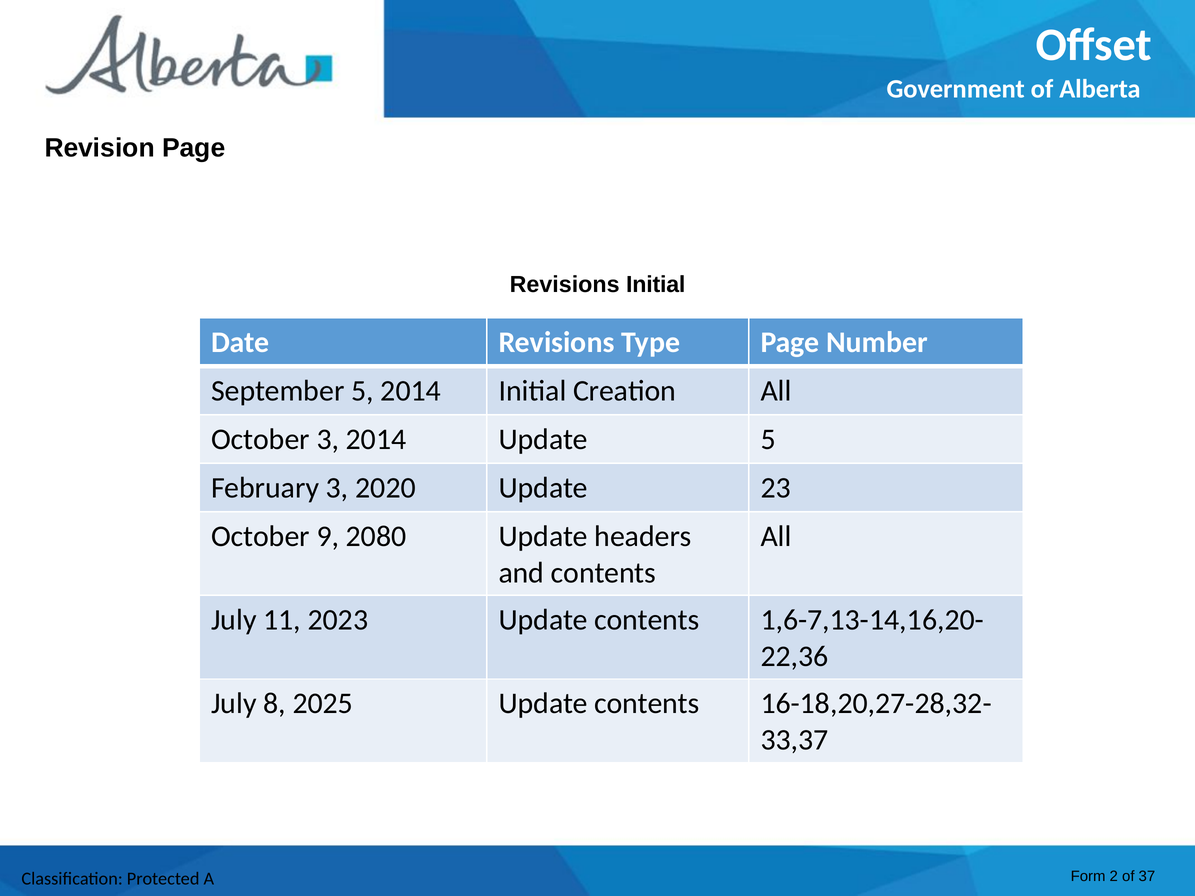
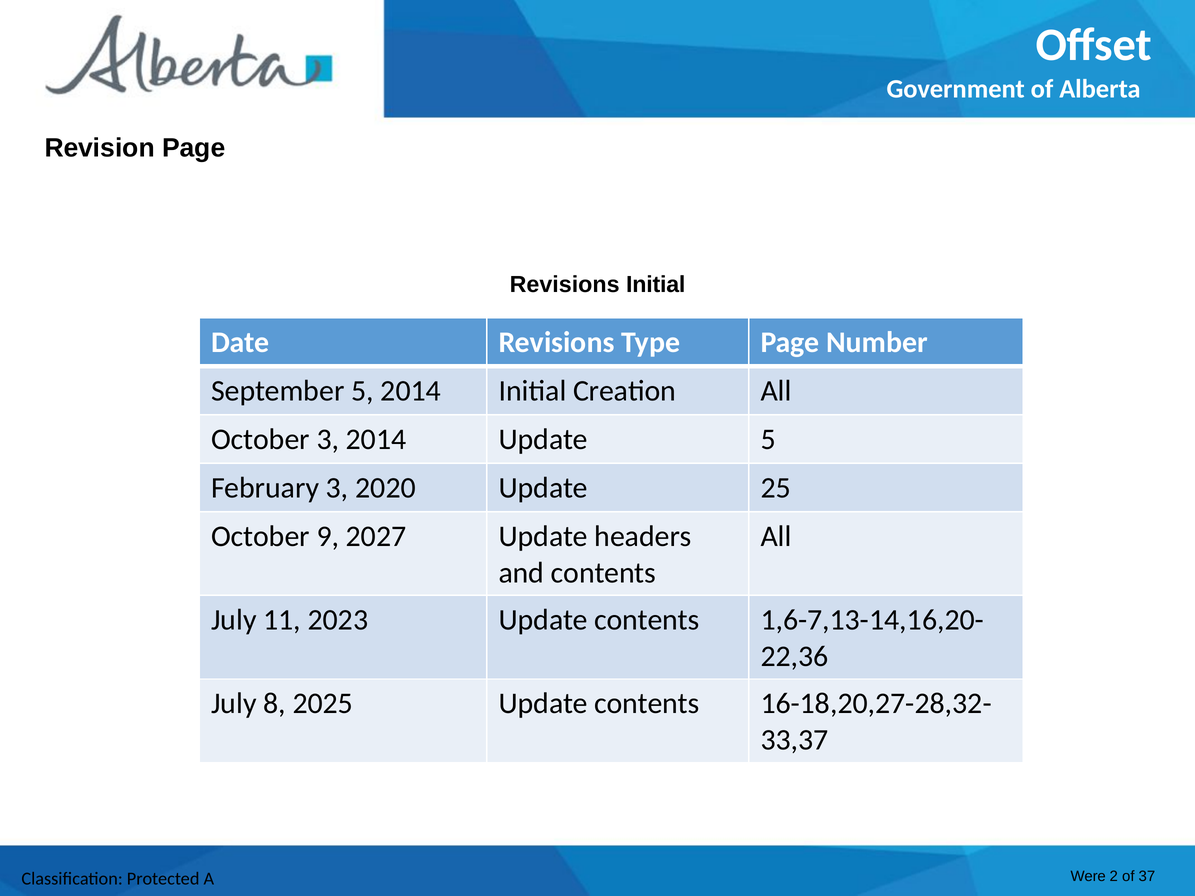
23: 23 -> 25 (776, 488)
2080: 2080 -> 2027 (376, 536)
Form: Form -> Were (1088, 876)
